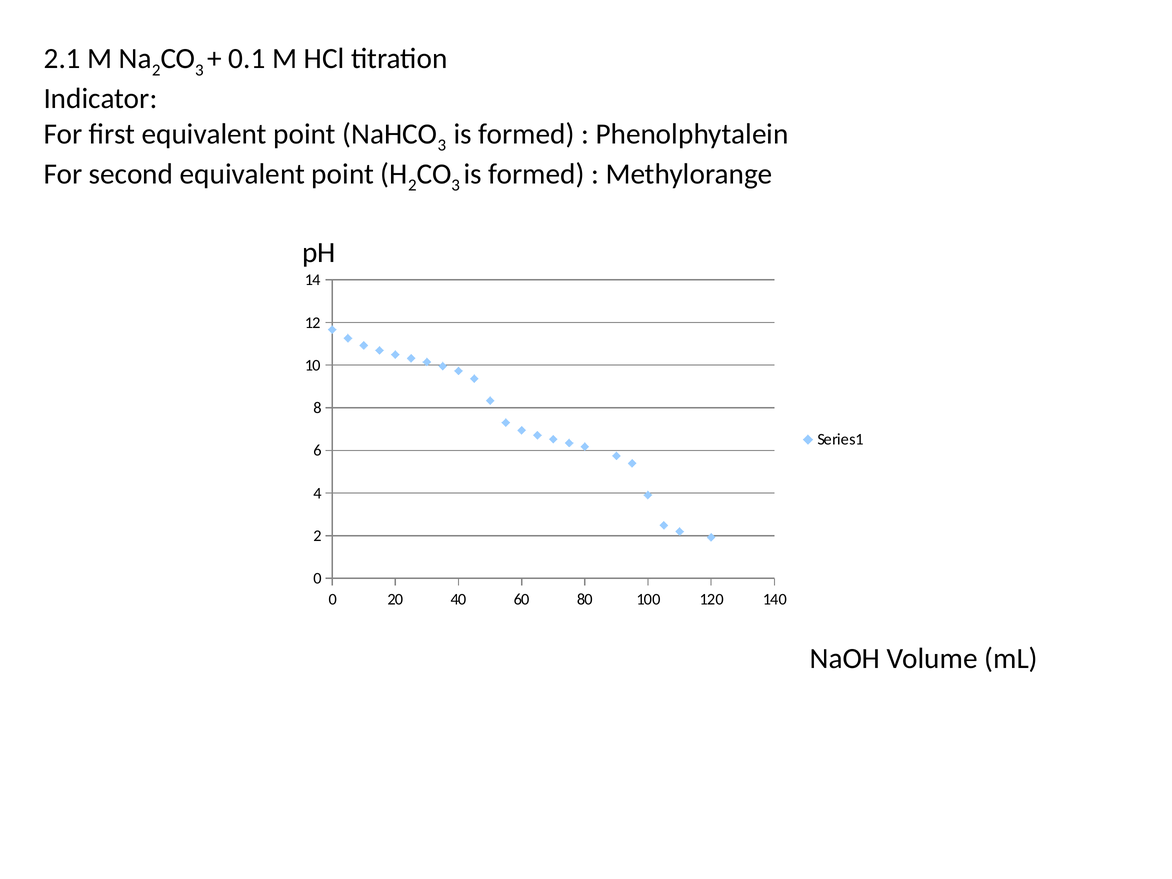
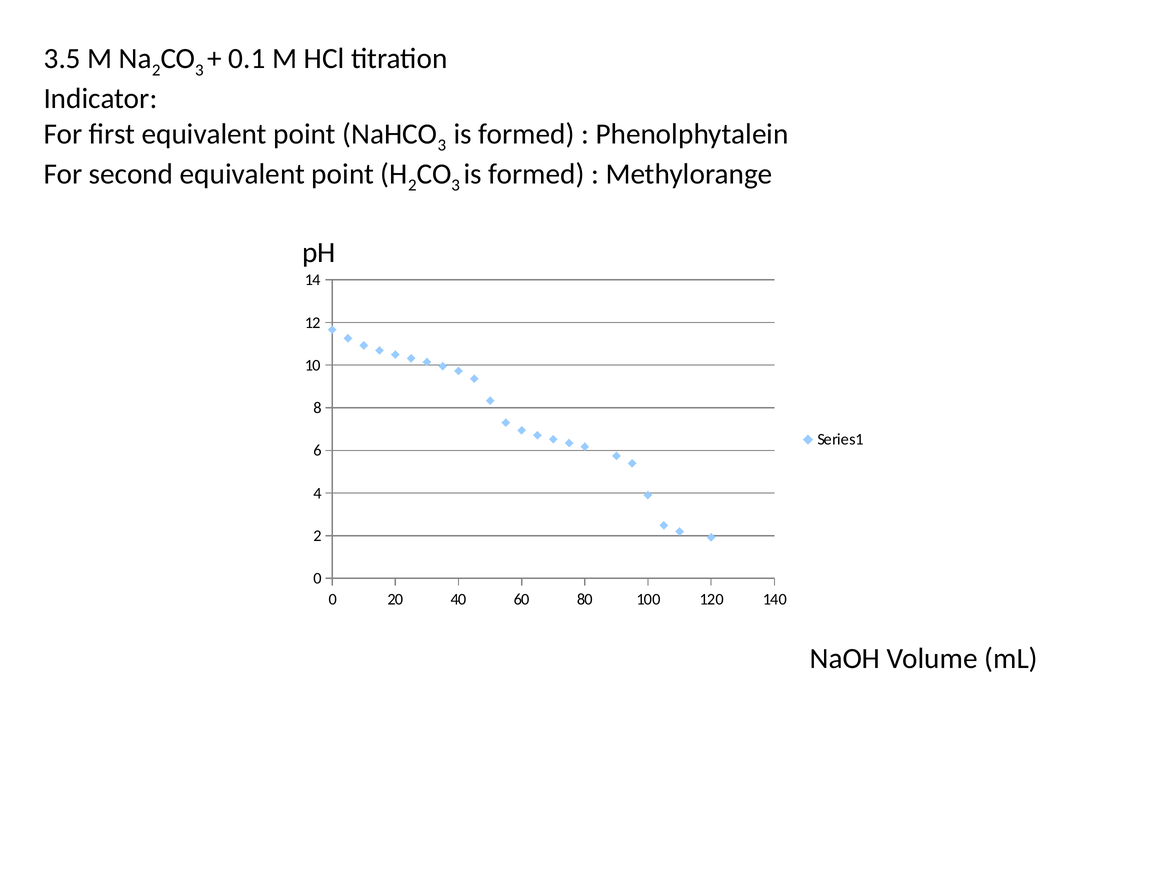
2.1: 2.1 -> 3.5 (62, 59)
